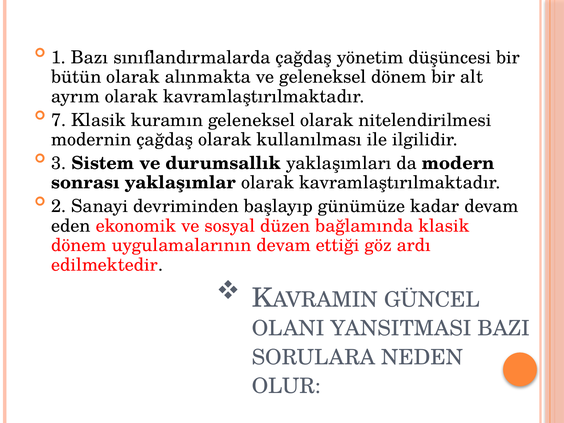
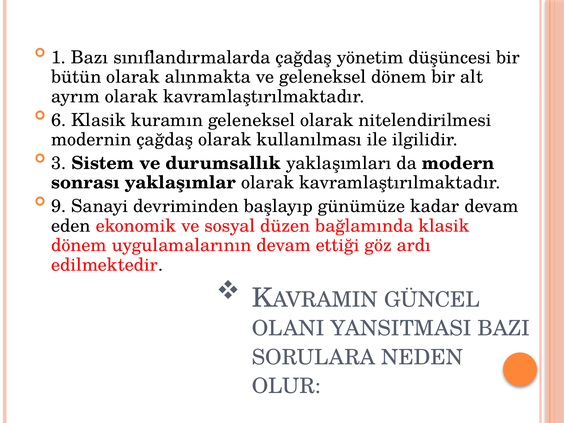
7: 7 -> 6 (59, 120)
2: 2 -> 9 (59, 206)
